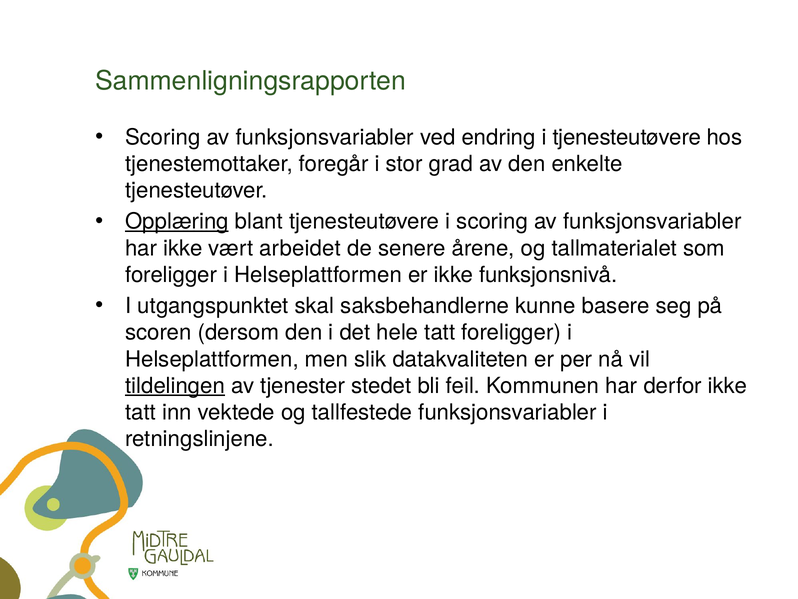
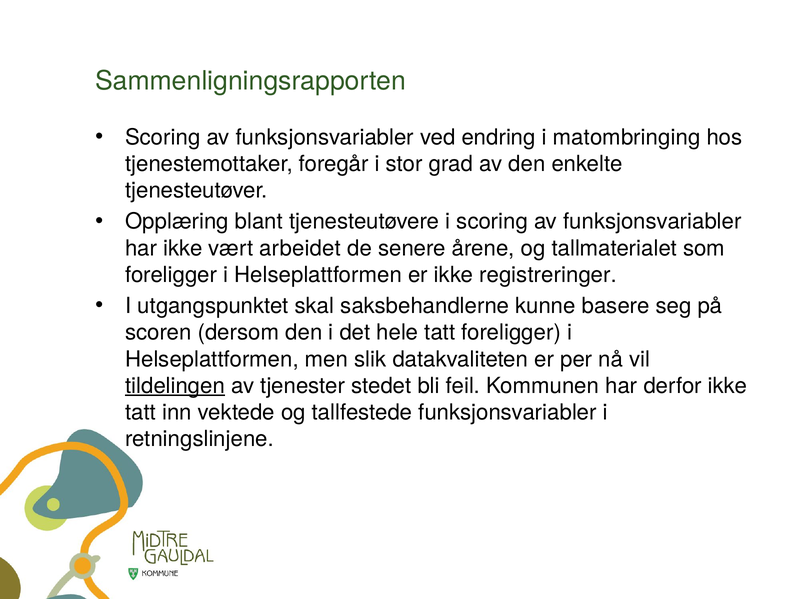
i tjenesteutøvere: tjenesteutøvere -> matombringing (627, 137)
Opplæring underline: present -> none (177, 221)
funksjonsnivå: funksjonsnivå -> registreringer (548, 275)
